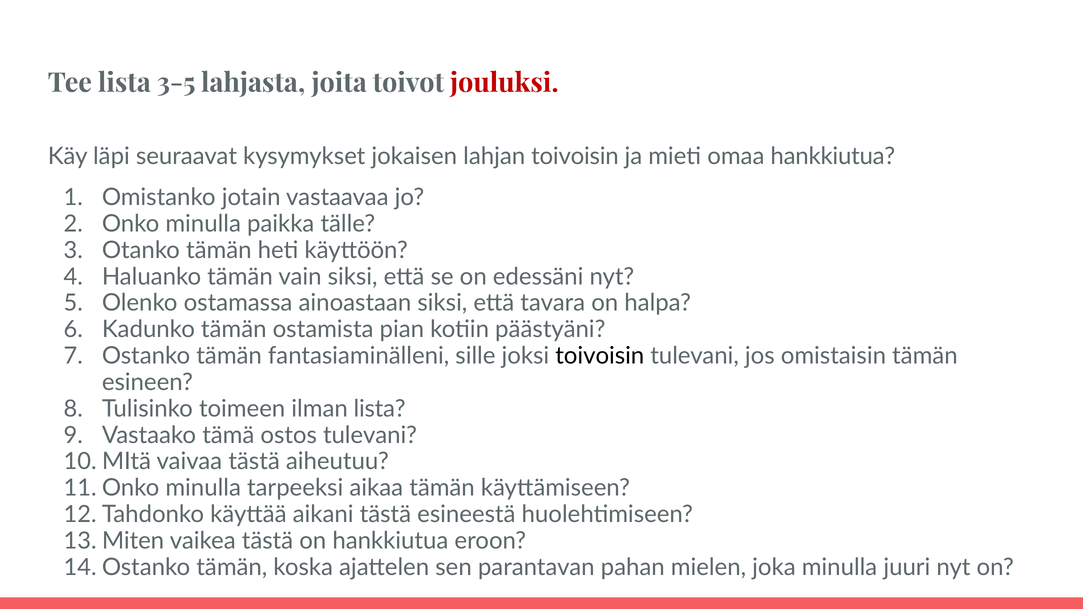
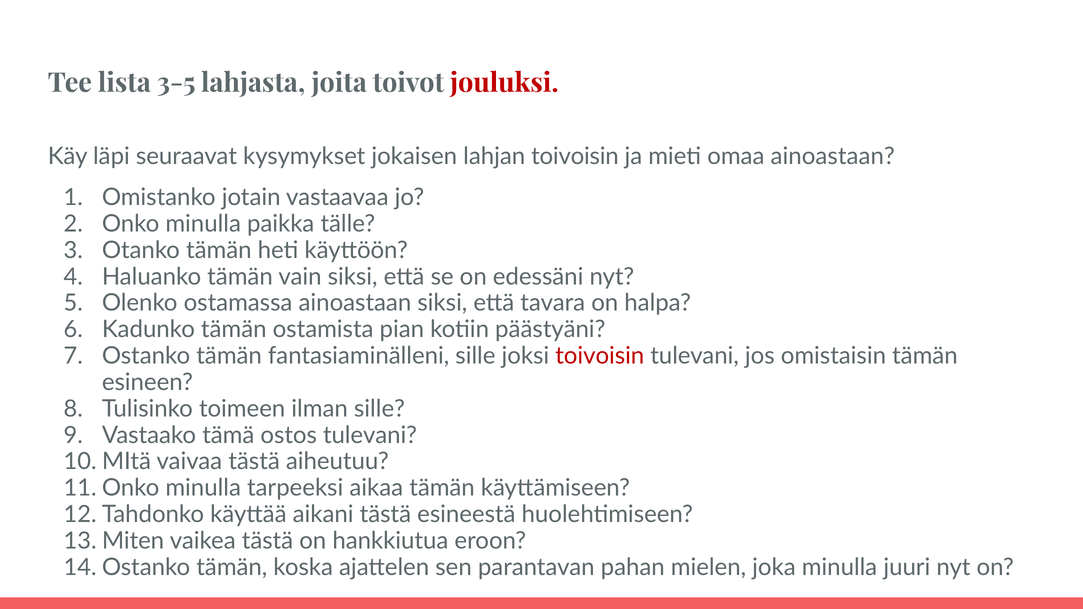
omaa hankkiutua: hankkiutua -> ainoastaan (833, 157)
toivoisin colour: black -> red (600, 356)
ilman lista: lista -> sille (379, 409)
